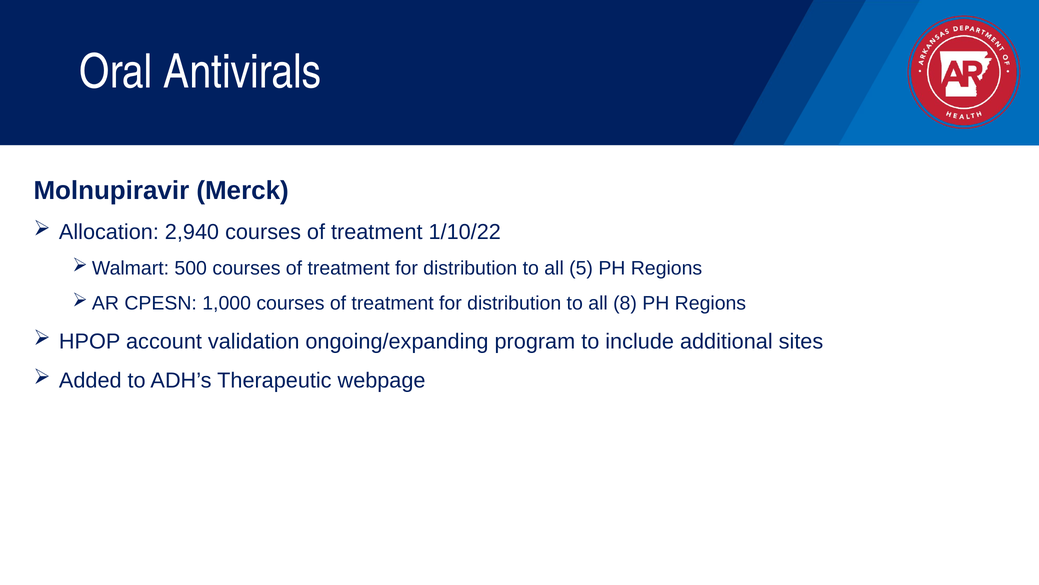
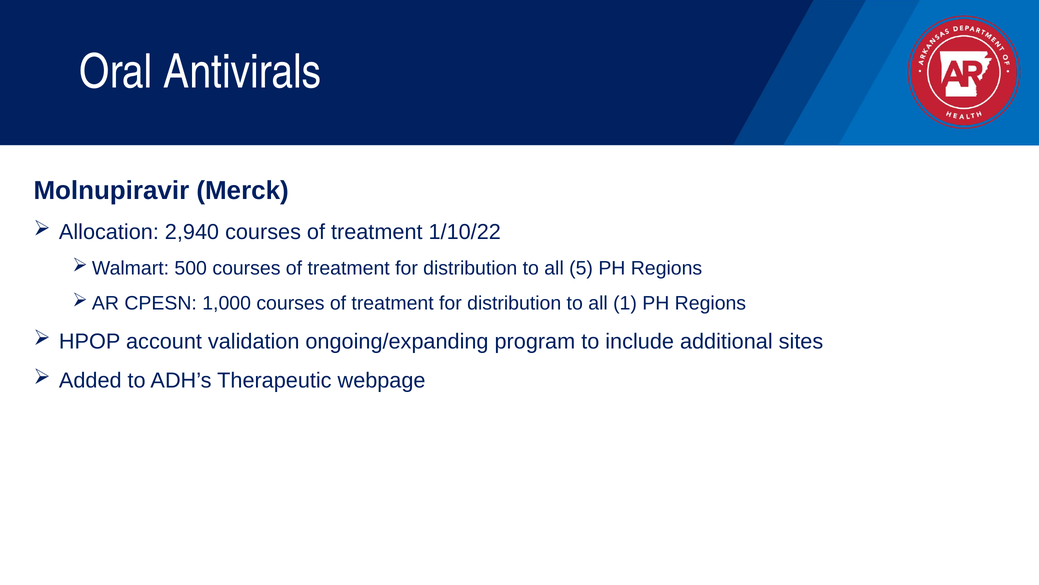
8: 8 -> 1 (625, 303)
